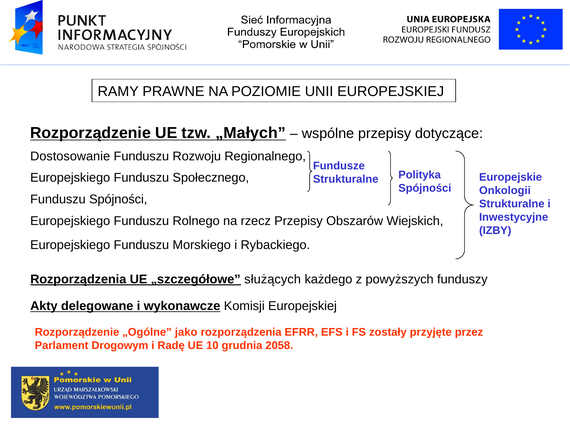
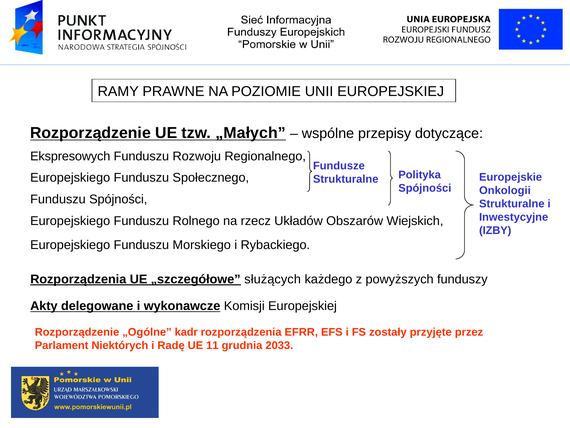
Dostosowanie: Dostosowanie -> Ekspresowych (70, 156)
rzecz Przepisy: Przepisy -> Układów (299, 221)
jako: jako -> kadr (186, 332)
Drogowym: Drogowym -> Niektórych (120, 345)
10: 10 -> 11 (212, 345)
2058: 2058 -> 2033 (279, 345)
